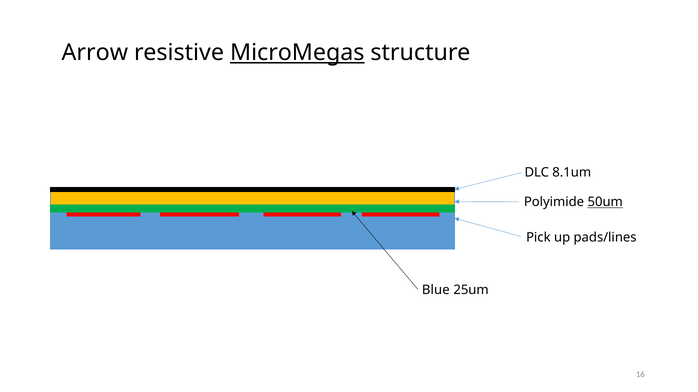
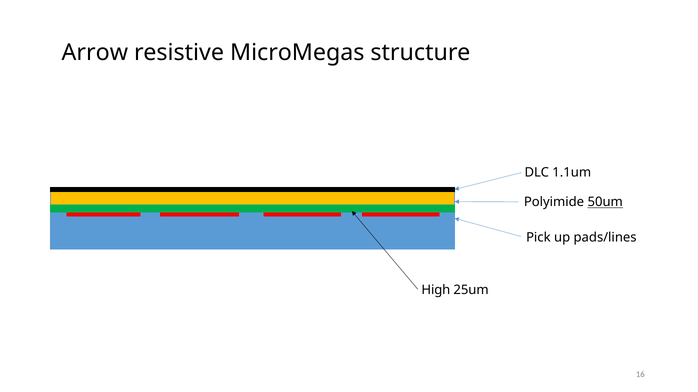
MicroMegas underline: present -> none (297, 53)
8.1um: 8.1um -> 1.1um (572, 173)
Blue: Blue -> High (436, 291)
